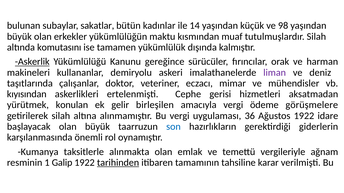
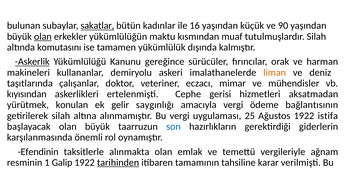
sakatlar underline: none -> present (97, 26)
14: 14 -> 16 (195, 26)
98: 98 -> 90 (283, 26)
olan underline: none -> present (43, 37)
liman colour: purple -> orange (275, 73)
birleşilen: birleşilen -> saygınlığı (155, 105)
görüşmelere: görüşmelere -> bağlantısının (312, 105)
36: 36 -> 25 (250, 116)
idare: idare -> istifa (328, 116)
Kumanya: Kumanya -> Efendinin (38, 152)
